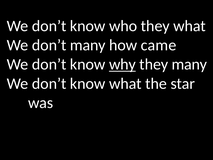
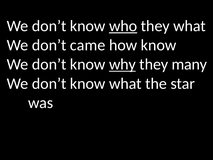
who underline: none -> present (123, 26)
don’t many: many -> came (88, 45)
how came: came -> know (159, 45)
